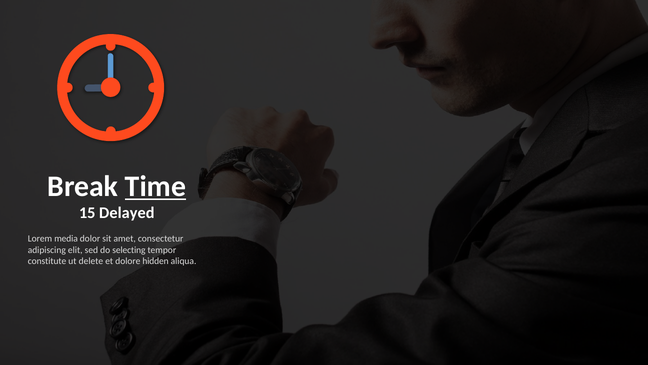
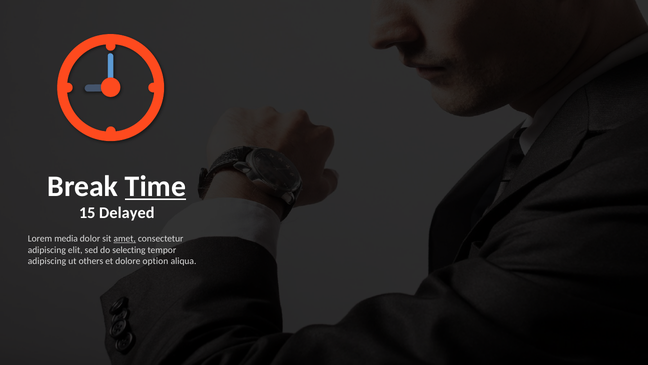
amet underline: none -> present (125, 238)
constitute: constitute -> adipiscing (47, 261)
delete: delete -> others (91, 261)
hidden: hidden -> option (155, 261)
